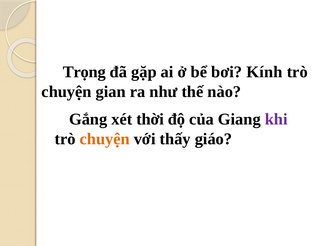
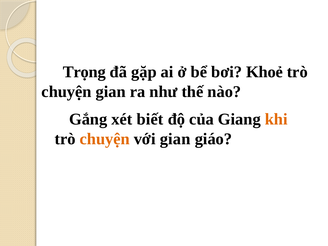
Kính: Kính -> Khoẻ (265, 72)
thời: thời -> biết (150, 119)
khi colour: purple -> orange (276, 119)
với thấy: thấy -> gian (175, 139)
